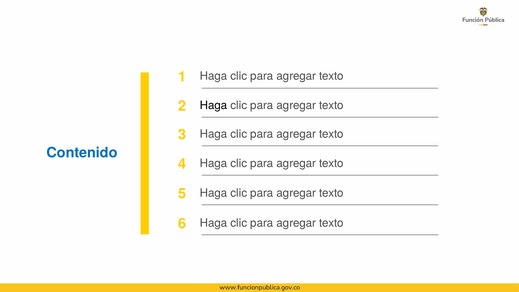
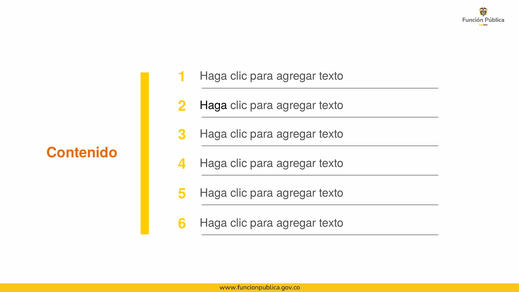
Contenido colour: blue -> orange (82, 153)
